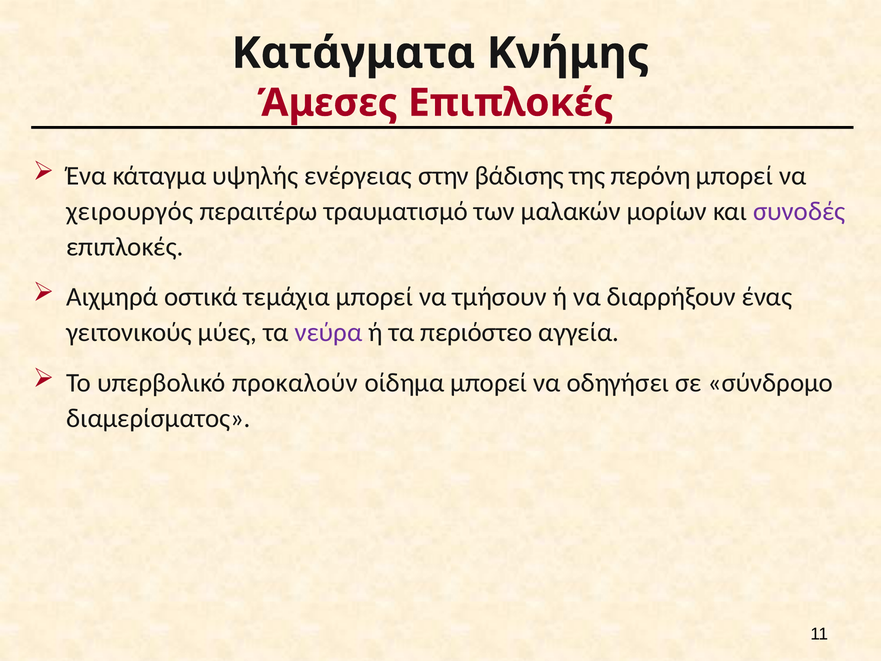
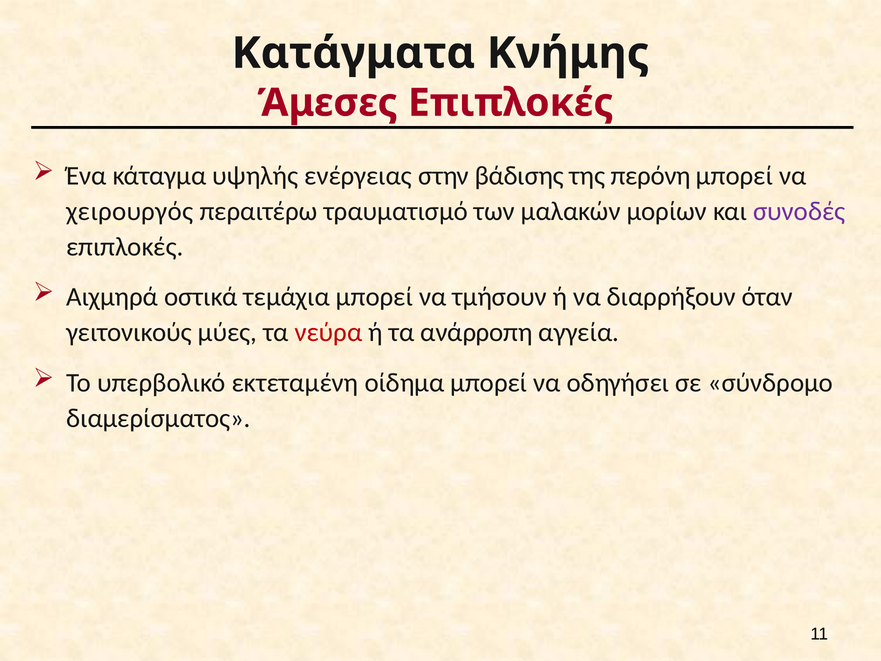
ένας: ένας -> όταν (767, 297)
νεύρα colour: purple -> red (329, 332)
περιόστεο: περιόστεο -> ανάρροπη (477, 332)
προκαλούν: προκαλούν -> εκτεταμένη (295, 383)
